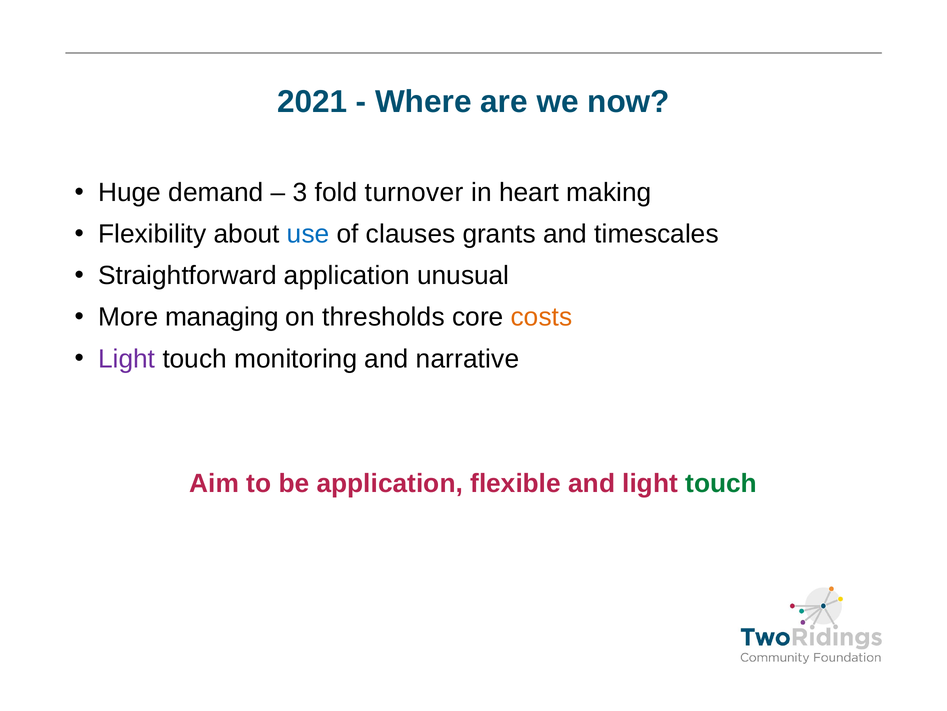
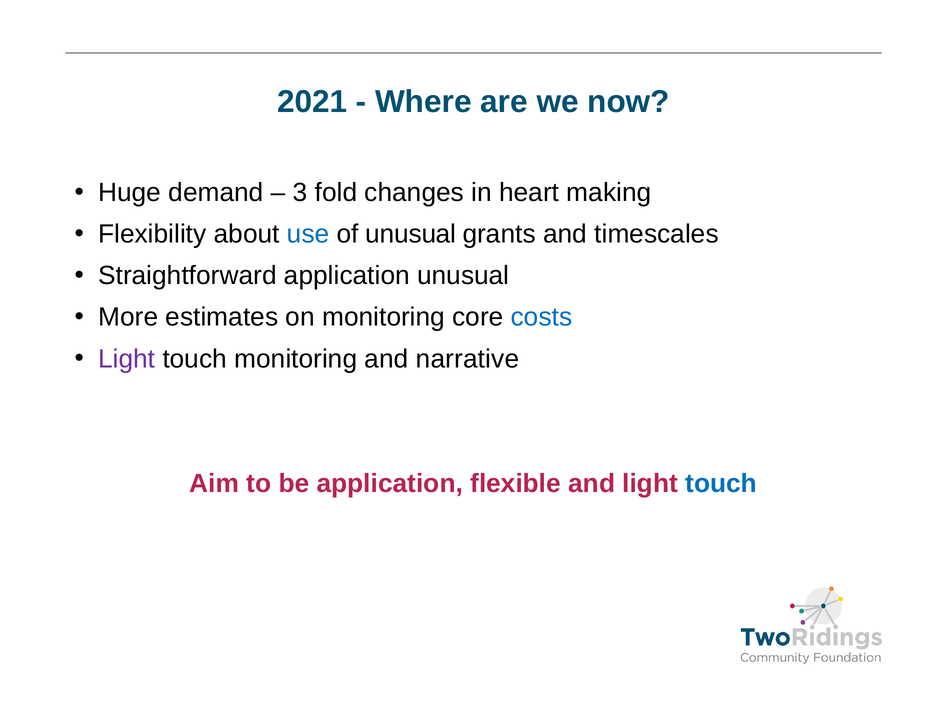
turnover: turnover -> changes (414, 192)
of clauses: clauses -> unusual (411, 234)
managing: managing -> estimates (222, 317)
on thresholds: thresholds -> monitoring (384, 317)
costs colour: orange -> blue (542, 317)
touch colour: green -> blue (721, 483)
